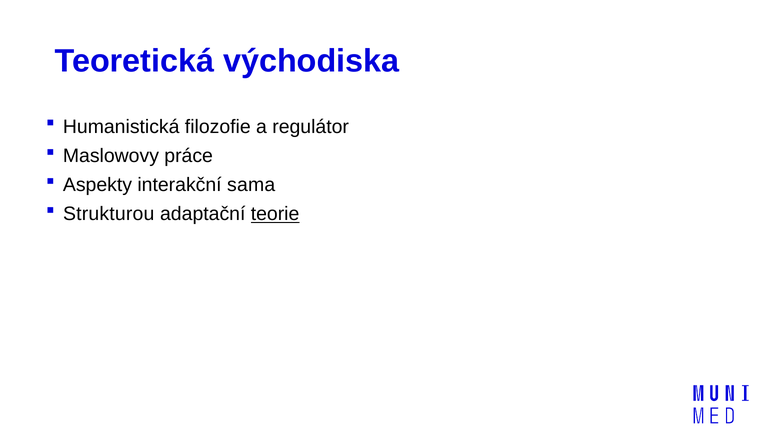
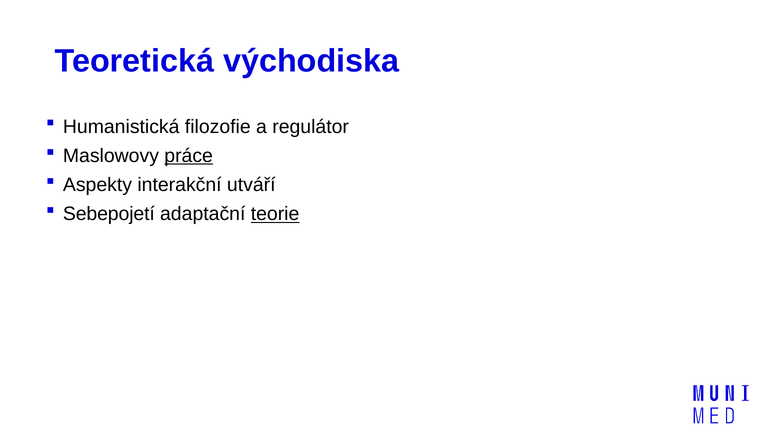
práce underline: none -> present (189, 156)
sama: sama -> utváří (251, 185)
Strukturou: Strukturou -> Sebepojetí (109, 214)
